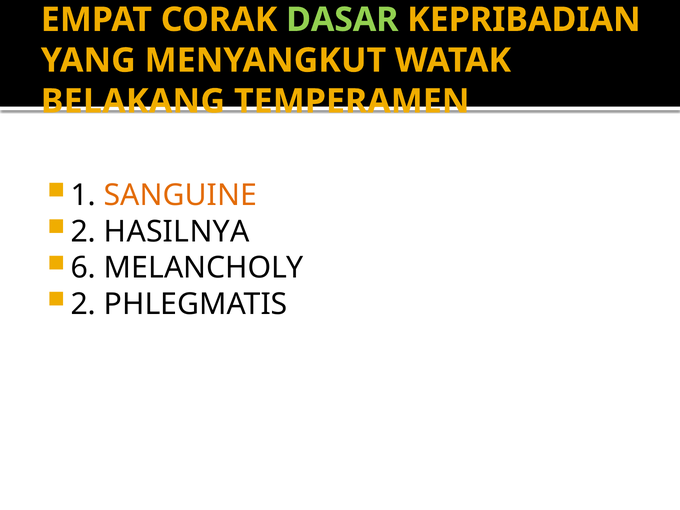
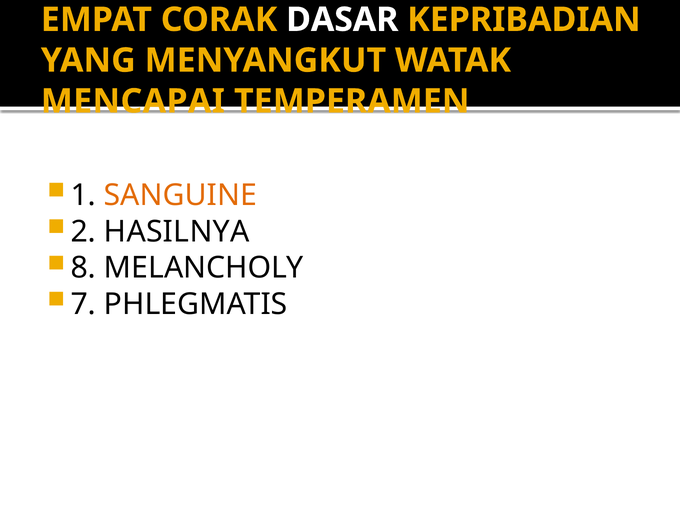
DASAR colour: light green -> white (342, 20)
BELAKANG: BELAKANG -> MENCAPAI (133, 101)
6: 6 -> 8 (83, 268)
2: 2 -> 7 (83, 304)
